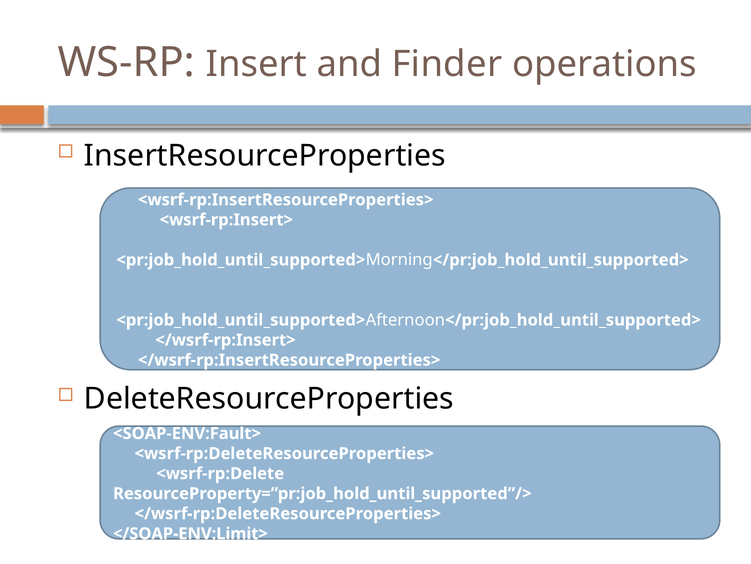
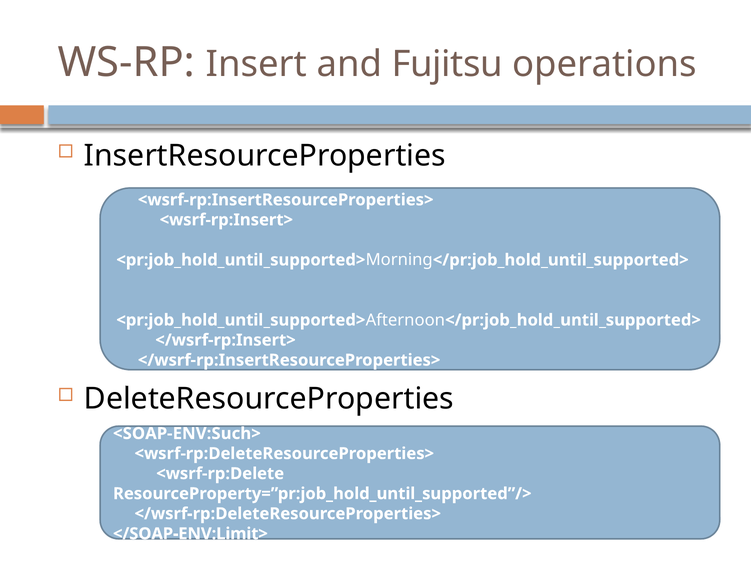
Finder: Finder -> Fujitsu (447, 64)
<SOAP-ENV:Fault>: <SOAP-ENV:Fault> -> <SOAP-ENV:Such> (187, 433)
